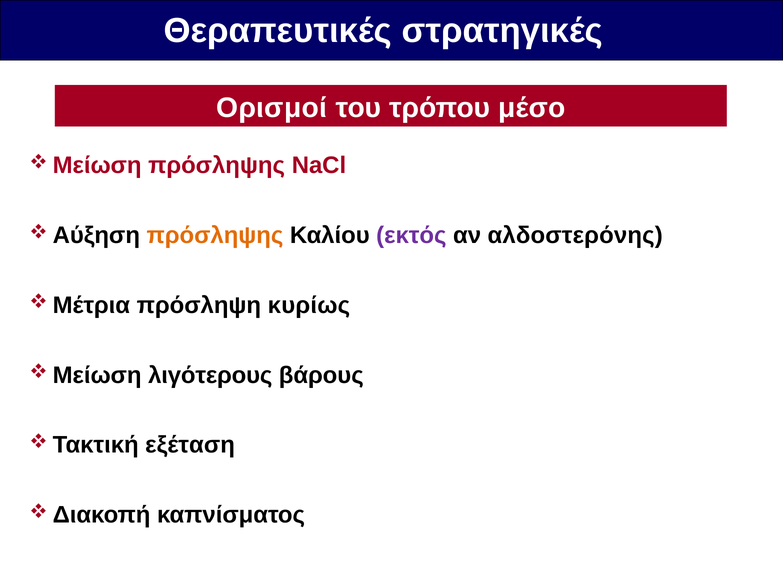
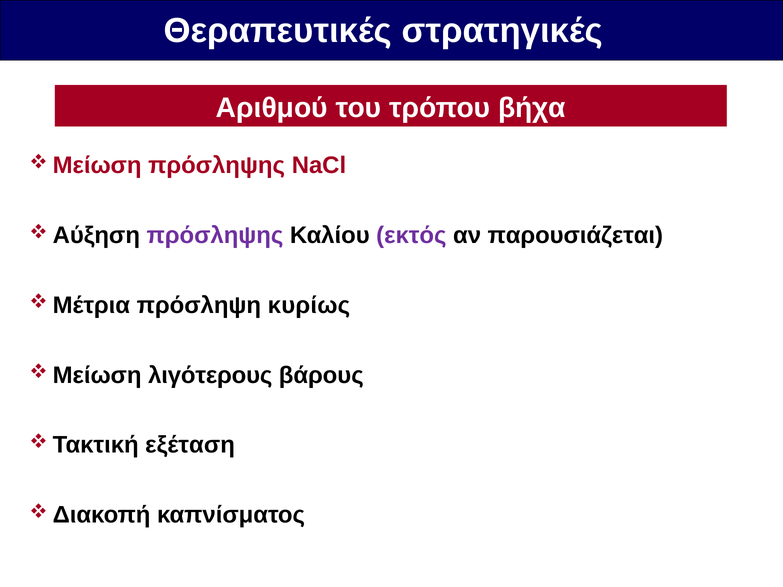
Ορισμοί: Ορισμοί -> Αριθμού (272, 108)
μέσο: μέσο -> βήχα (532, 108)
πρόσληψης colour: orange -> purple (215, 235)
αλδοστερόνης: αλδοστερόνης -> παρουσιάζεται (575, 235)
